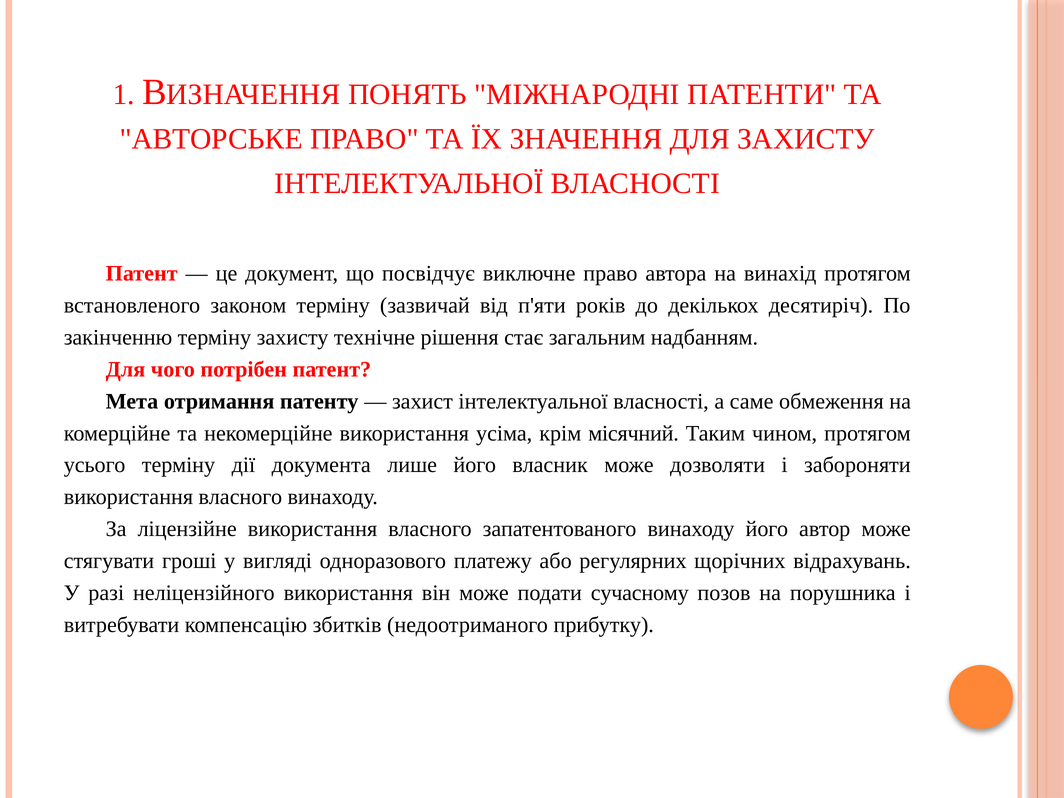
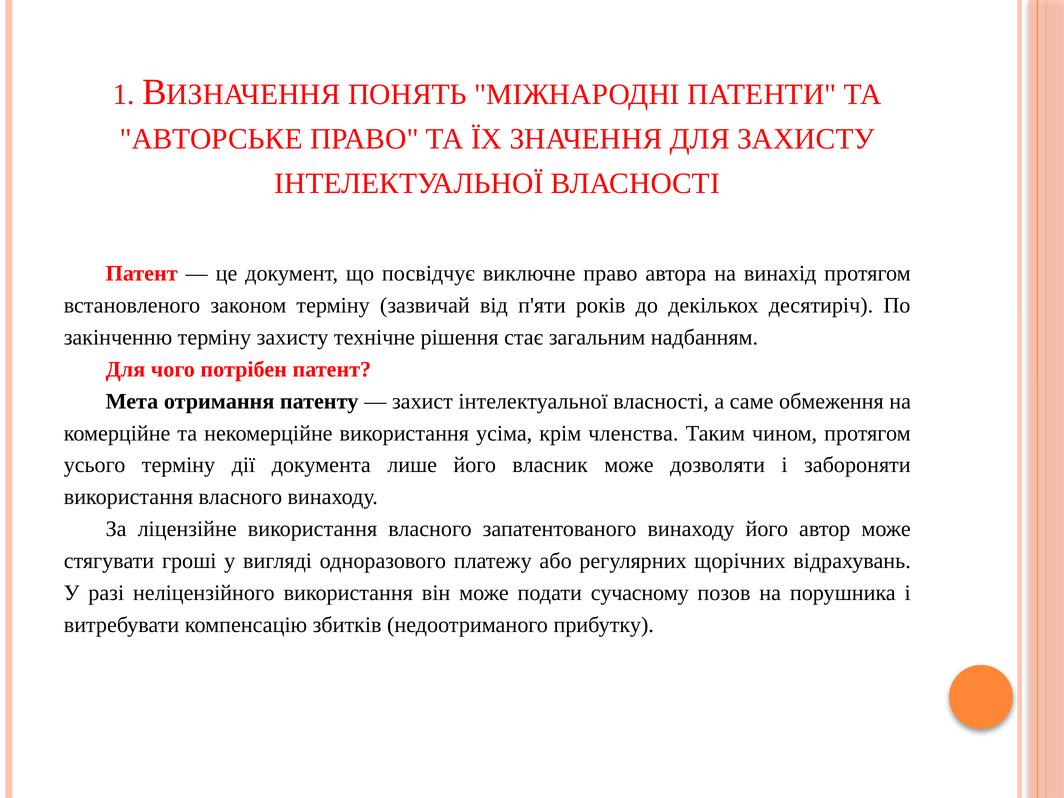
місячний: місячний -> членства (633, 433)
